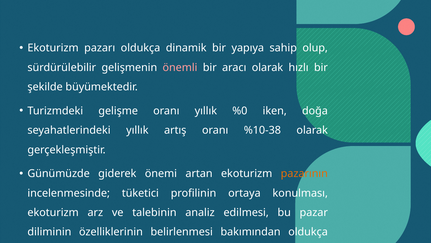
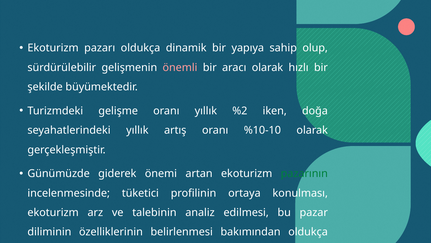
%0: %0 -> %2 (240, 111)
%10-38: %10-38 -> %10-10 (262, 130)
pazarının colour: orange -> green (304, 173)
